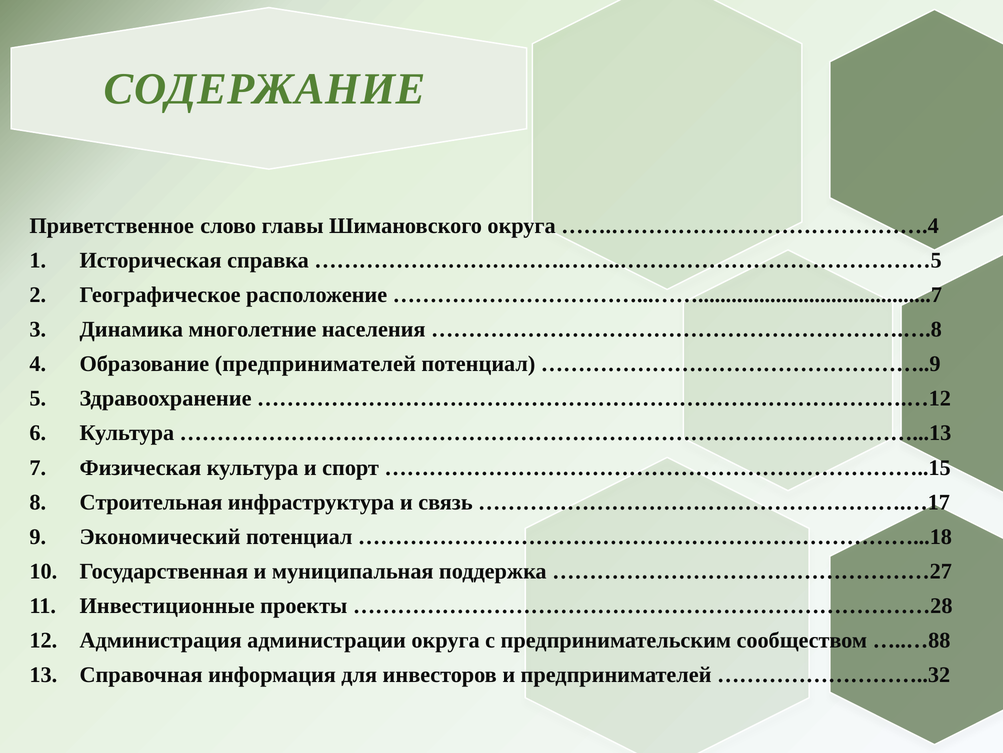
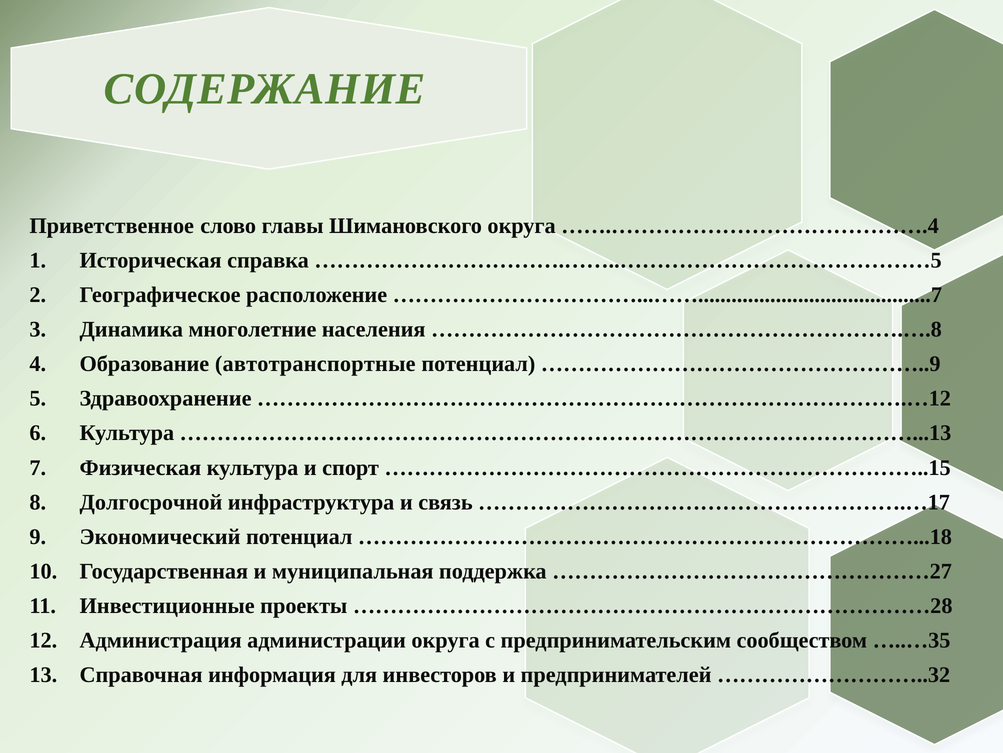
Образование предпринимателей: предпринимателей -> автотранспортные (315, 364)
Строительная: Строительная -> Долгосрочной (151, 502)
…..…88: …..…88 -> …..…35 (912, 640)
